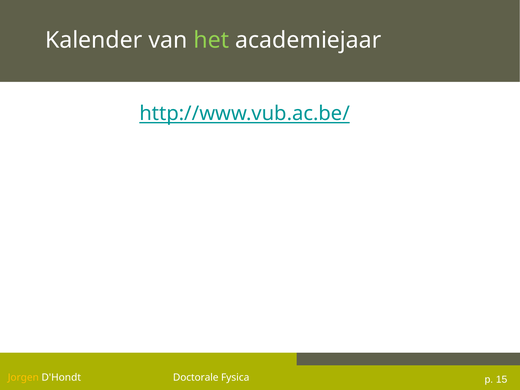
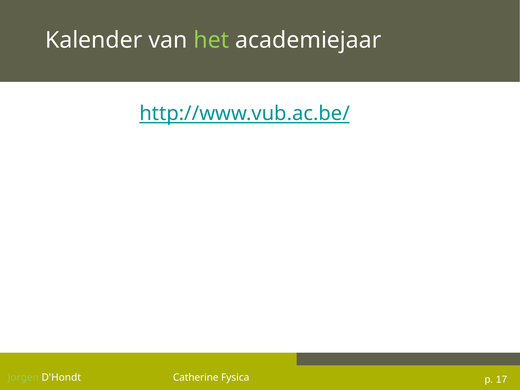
Jorgen colour: yellow -> light green (23, 377)
Doctorale: Doctorale -> Catherine (196, 377)
15: 15 -> 17 (502, 379)
